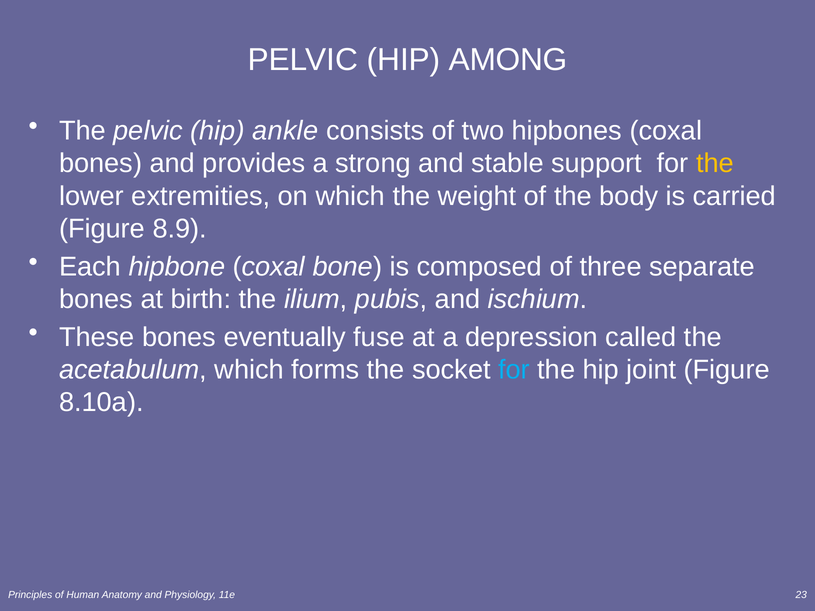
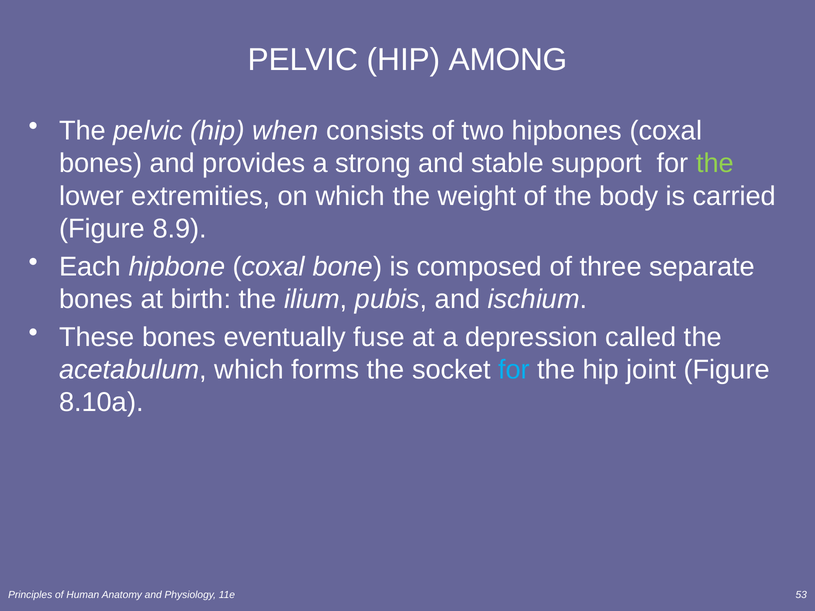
ankle: ankle -> when (285, 131)
the colour: yellow -> light green (715, 164)
23: 23 -> 53 (801, 595)
